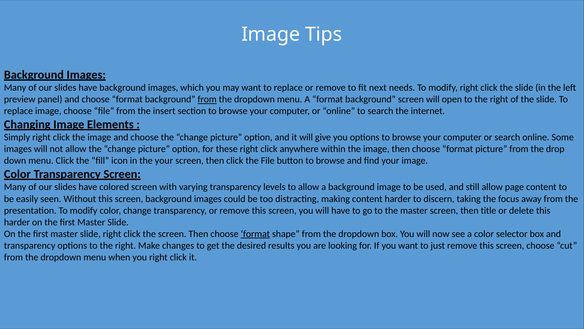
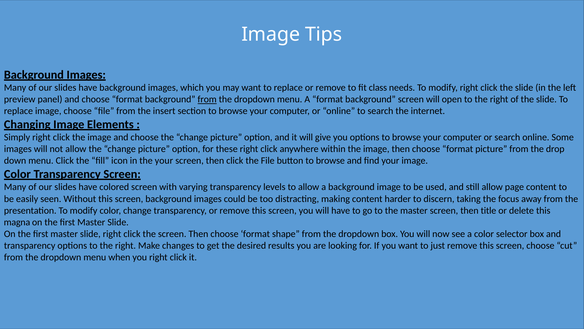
next: next -> class (378, 88)
harder: harder -> magna (17, 222)
format underline: present -> none (255, 234)
